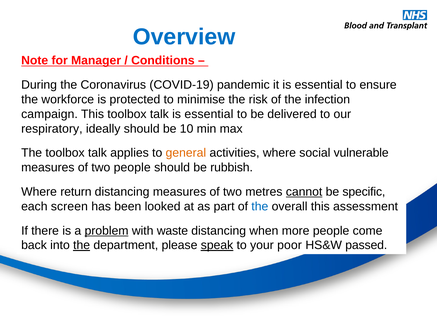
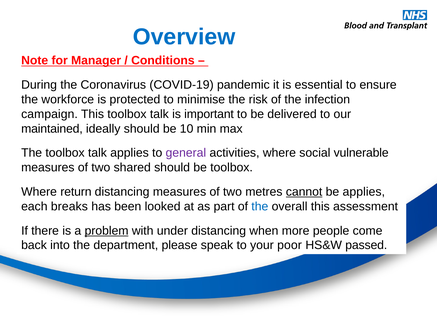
talk is essential: essential -> important (209, 114)
respiratory: respiratory -> maintained (52, 129)
general colour: orange -> purple (186, 153)
two people: people -> shared (132, 167)
be rubbish: rubbish -> toolbox (232, 167)
be specific: specific -> applies (364, 192)
screen: screen -> breaks (69, 206)
waste: waste -> under (172, 231)
the underline: present -> none (82, 245)
speak underline: present -> none (217, 245)
